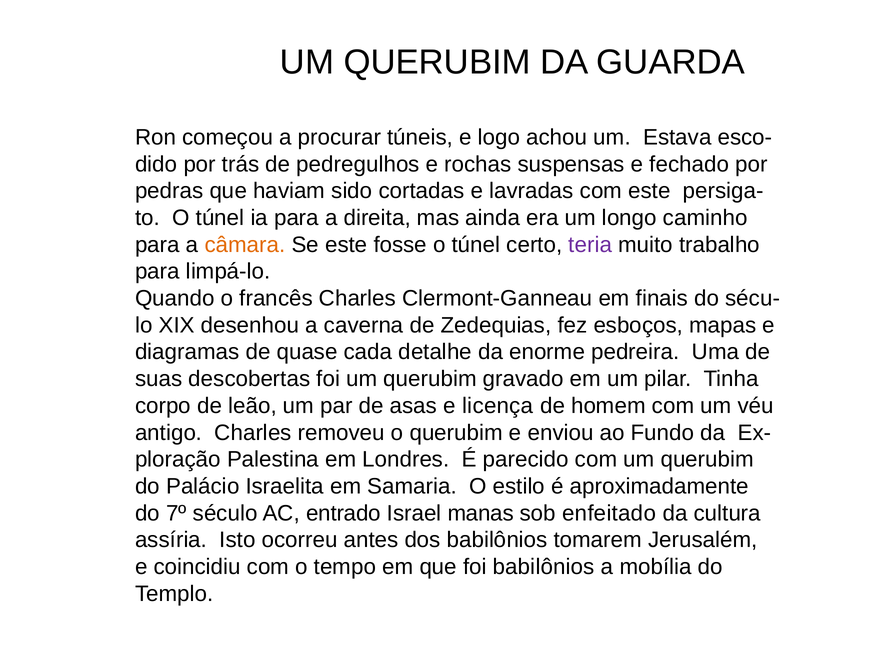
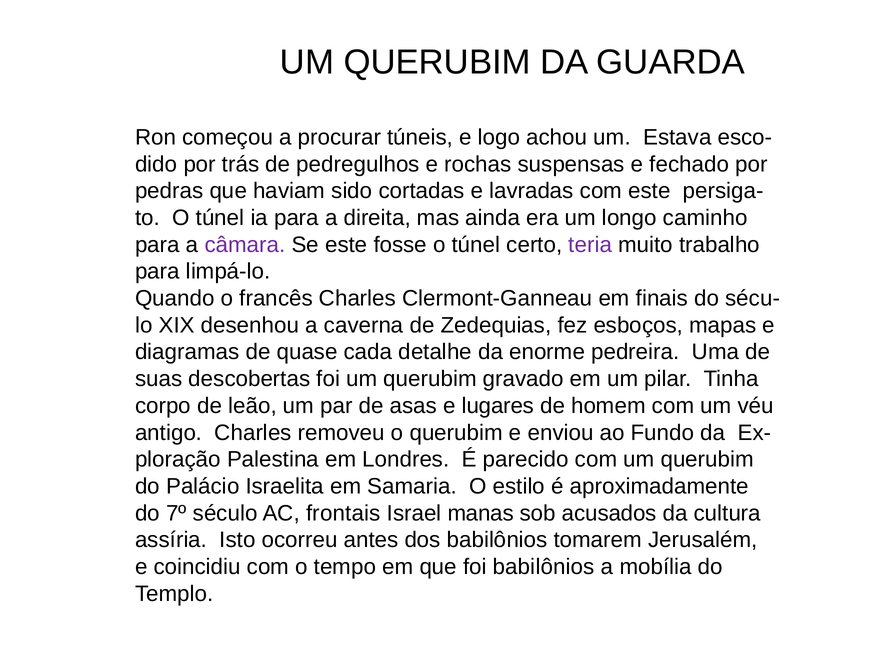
câmara colour: orange -> purple (245, 245)
licença: licença -> lugares (498, 406)
entrado: entrado -> frontais (343, 513)
enfeitado: enfeitado -> acusados (609, 513)
